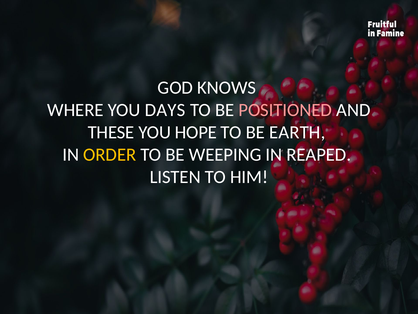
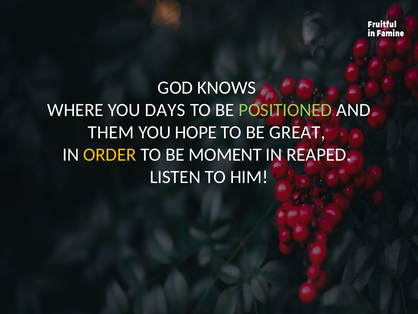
POSITIONED colour: pink -> light green (285, 110)
THESE: THESE -> THEM (111, 132)
EARTH: EARTH -> GREAT (297, 132)
WEEPING: WEEPING -> MOMENT (225, 155)
